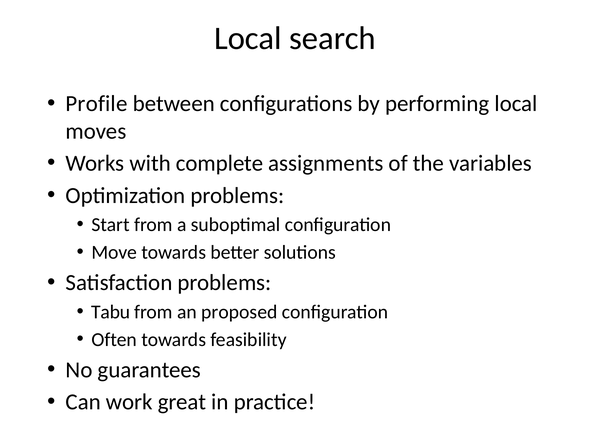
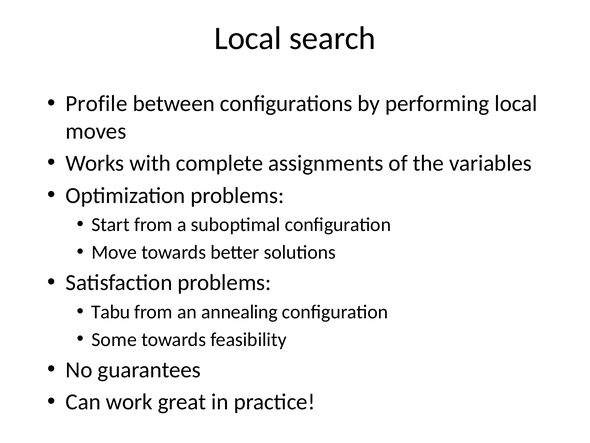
proposed: proposed -> annealing (240, 312)
Often: Often -> Some (114, 339)
